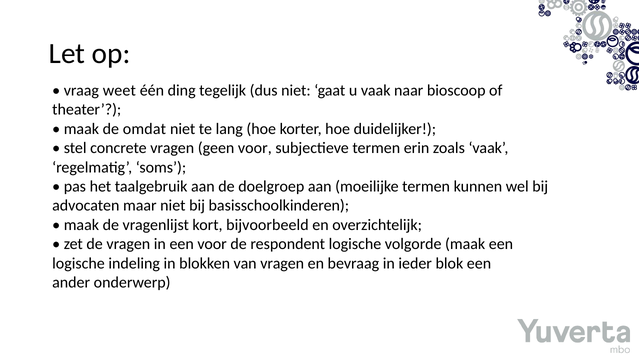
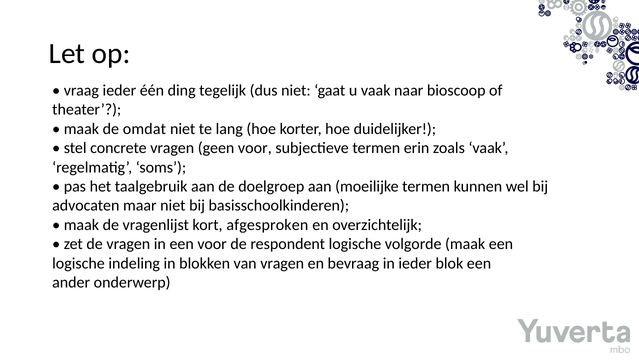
vraag weet: weet -> ieder (119, 90)
bijvoorbeeld: bijvoorbeeld -> afgesproken (267, 225)
